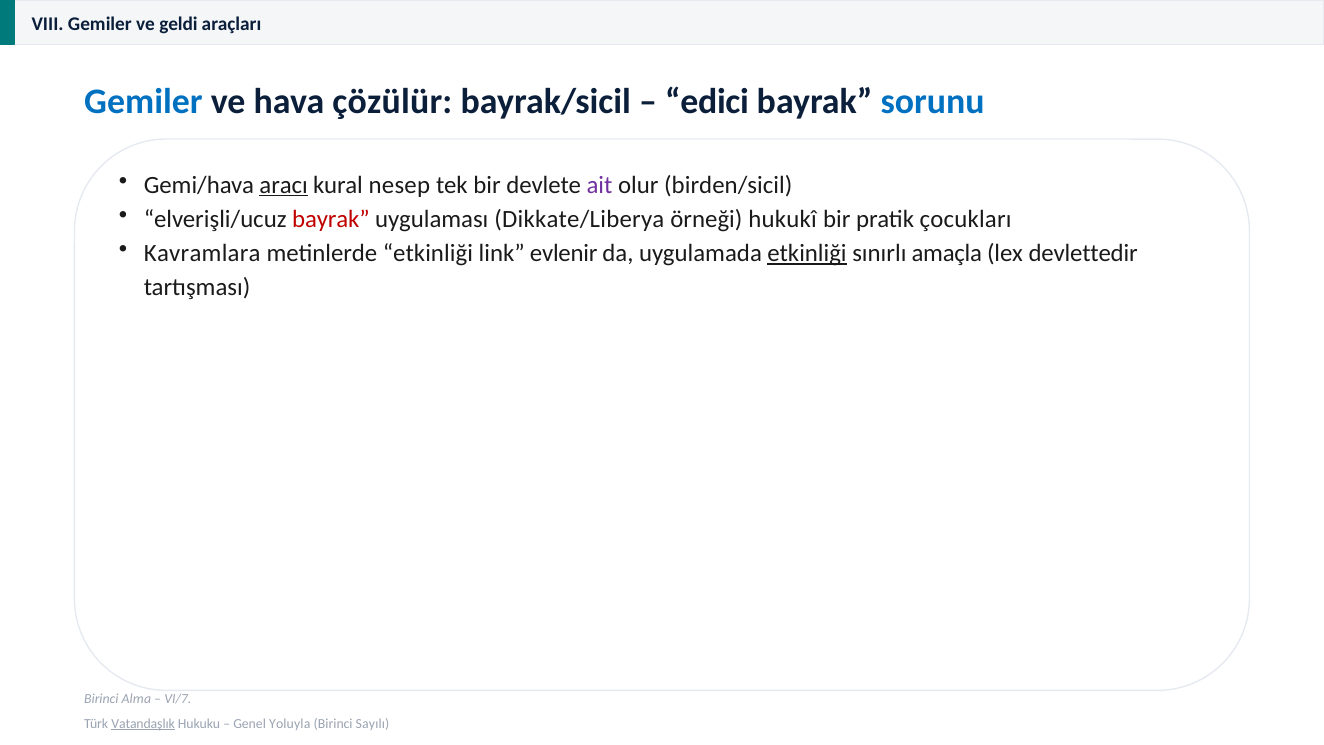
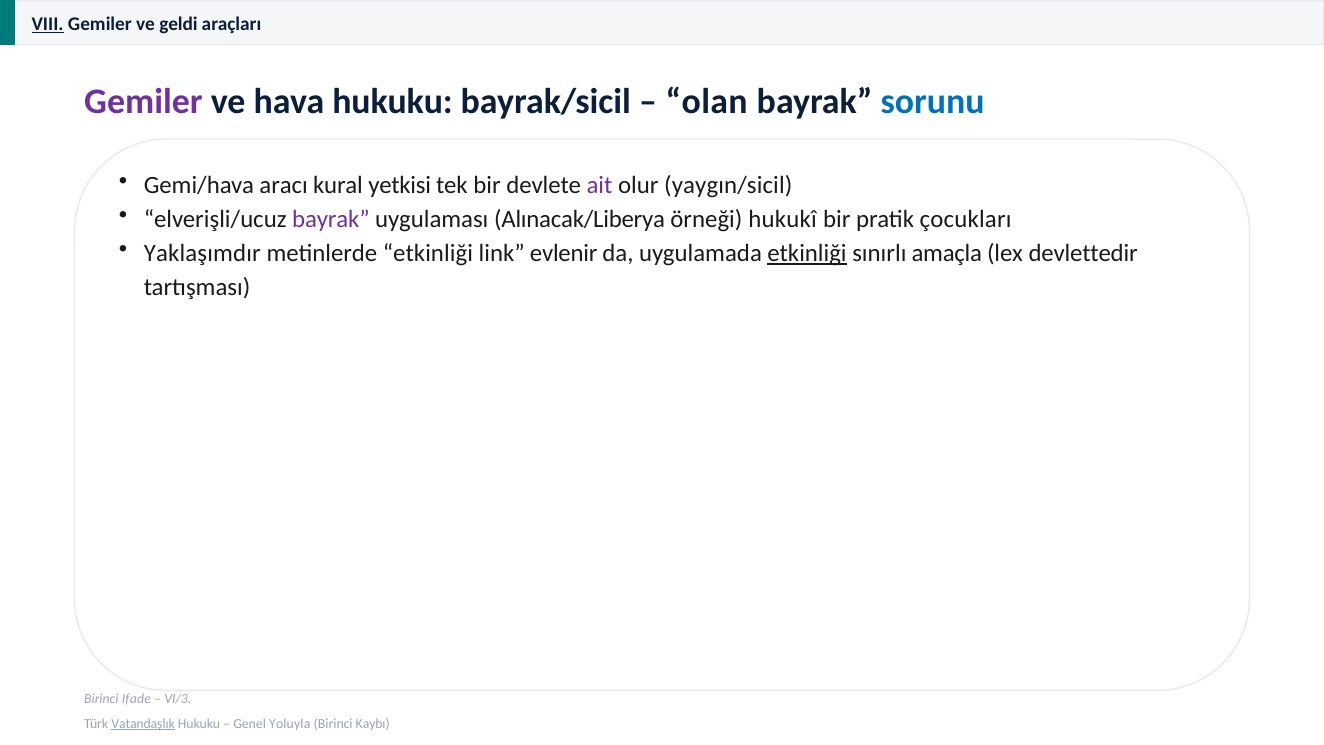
VIII underline: none -> present (48, 24)
Gemiler colour: blue -> purple (143, 102)
hava çözülür: çözülür -> hukuku (393, 102)
edici: edici -> olan (707, 102)
aracı underline: present -> none (284, 185)
nesep: nesep -> yetkisi (400, 185)
birden/sicil: birden/sicil -> yaygın/sicil (728, 185)
bayrak colour: red -> purple (331, 219)
Dikkate/Liberya: Dikkate/Liberya -> Alınacak/Liberya (580, 219)
Kavramlara: Kavramlara -> Yaklaşımdır (202, 253)
Alma: Alma -> Ifade (136, 699)
VI/7: VI/7 -> VI/3 (178, 699)
Sayılı: Sayılı -> Kaybı (373, 723)
